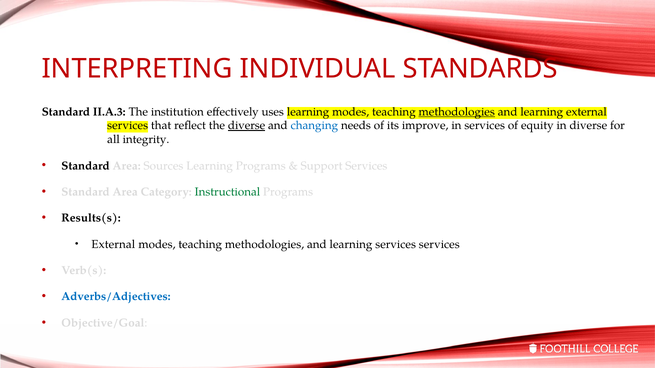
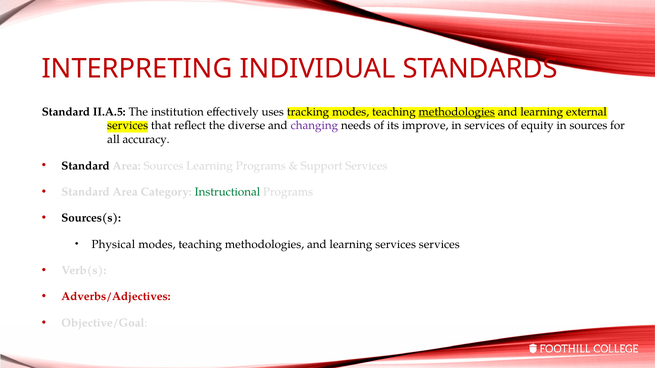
II.A.3: II.A.3 -> II.A.5 (109, 112)
uses learning: learning -> tracking (308, 112)
diverse underline: present -> none (247, 126)
changing colour: blue -> purple (314, 126)
in diverse: diverse -> sources (588, 126)
integrity: integrity -> accuracy (146, 140)
Results(s: Results(s -> Sources(s (91, 218)
External: External -> Physical (113, 245)
Adverbs/Adjectives colour: blue -> red (116, 297)
